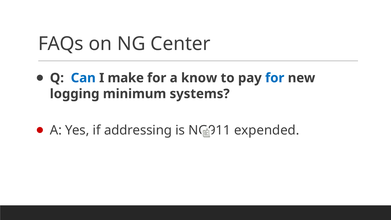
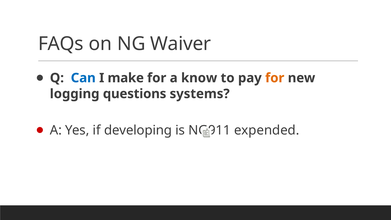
Center: Center -> Waiver (181, 44)
for colour: blue -> orange (275, 78)
minimum: minimum -> questions (135, 94)
addressing: addressing -> developing (138, 130)
